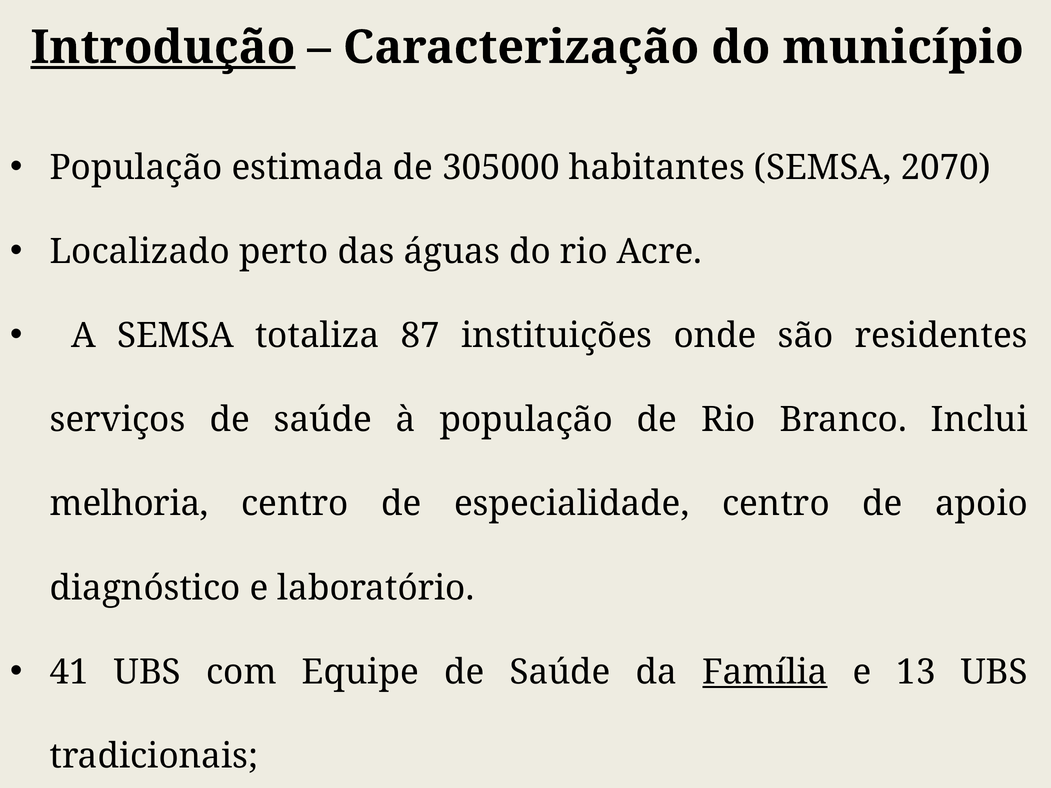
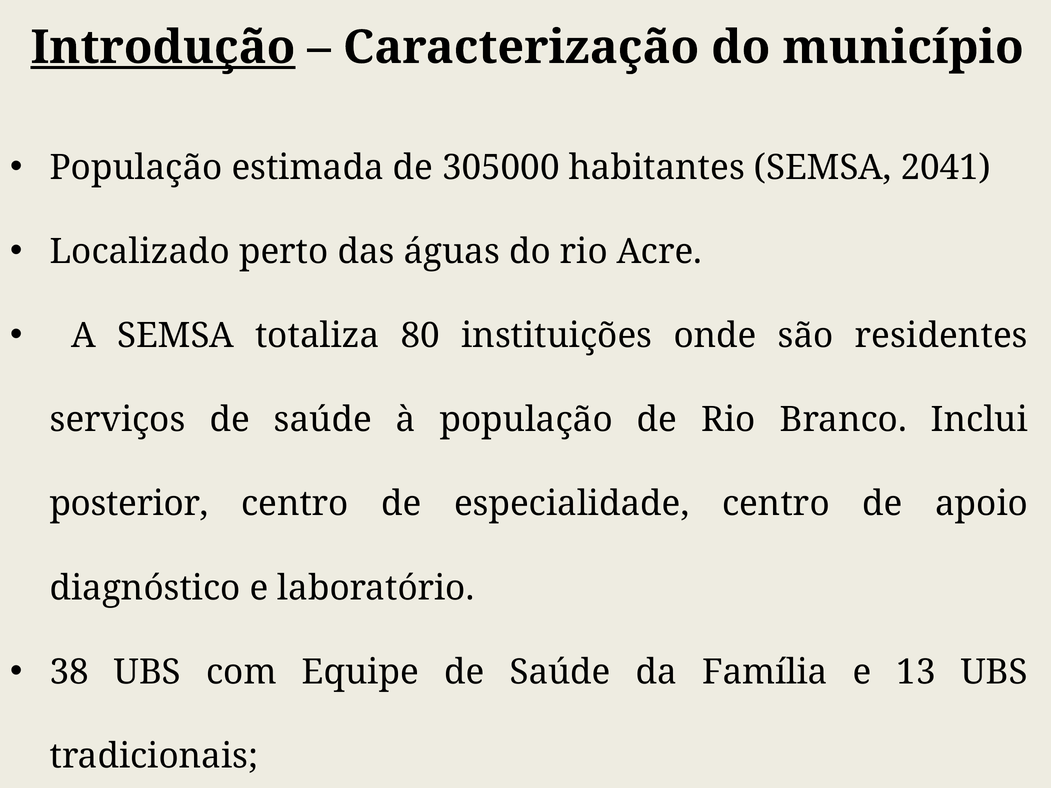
2070: 2070 -> 2041 (946, 168)
87: 87 -> 80 (420, 336)
melhoria: melhoria -> posterior (129, 504)
41: 41 -> 38 (69, 672)
Família underline: present -> none (765, 672)
